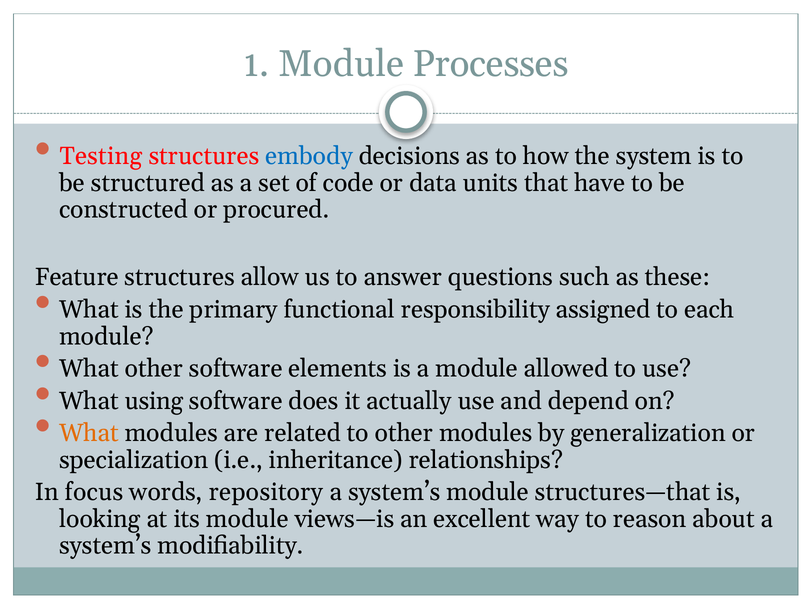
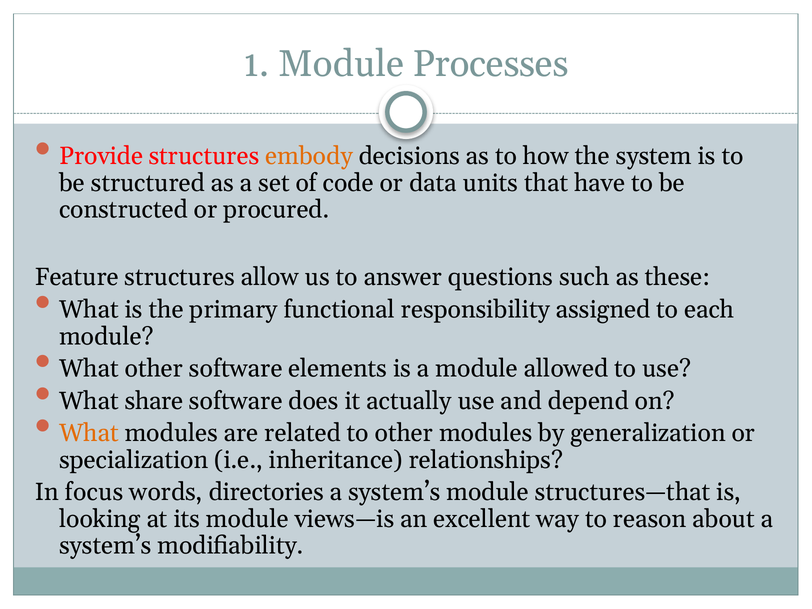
Testing: Testing -> Provide (101, 156)
embody colour: blue -> orange (309, 156)
using: using -> share (154, 401)
repository: repository -> directories (266, 492)
